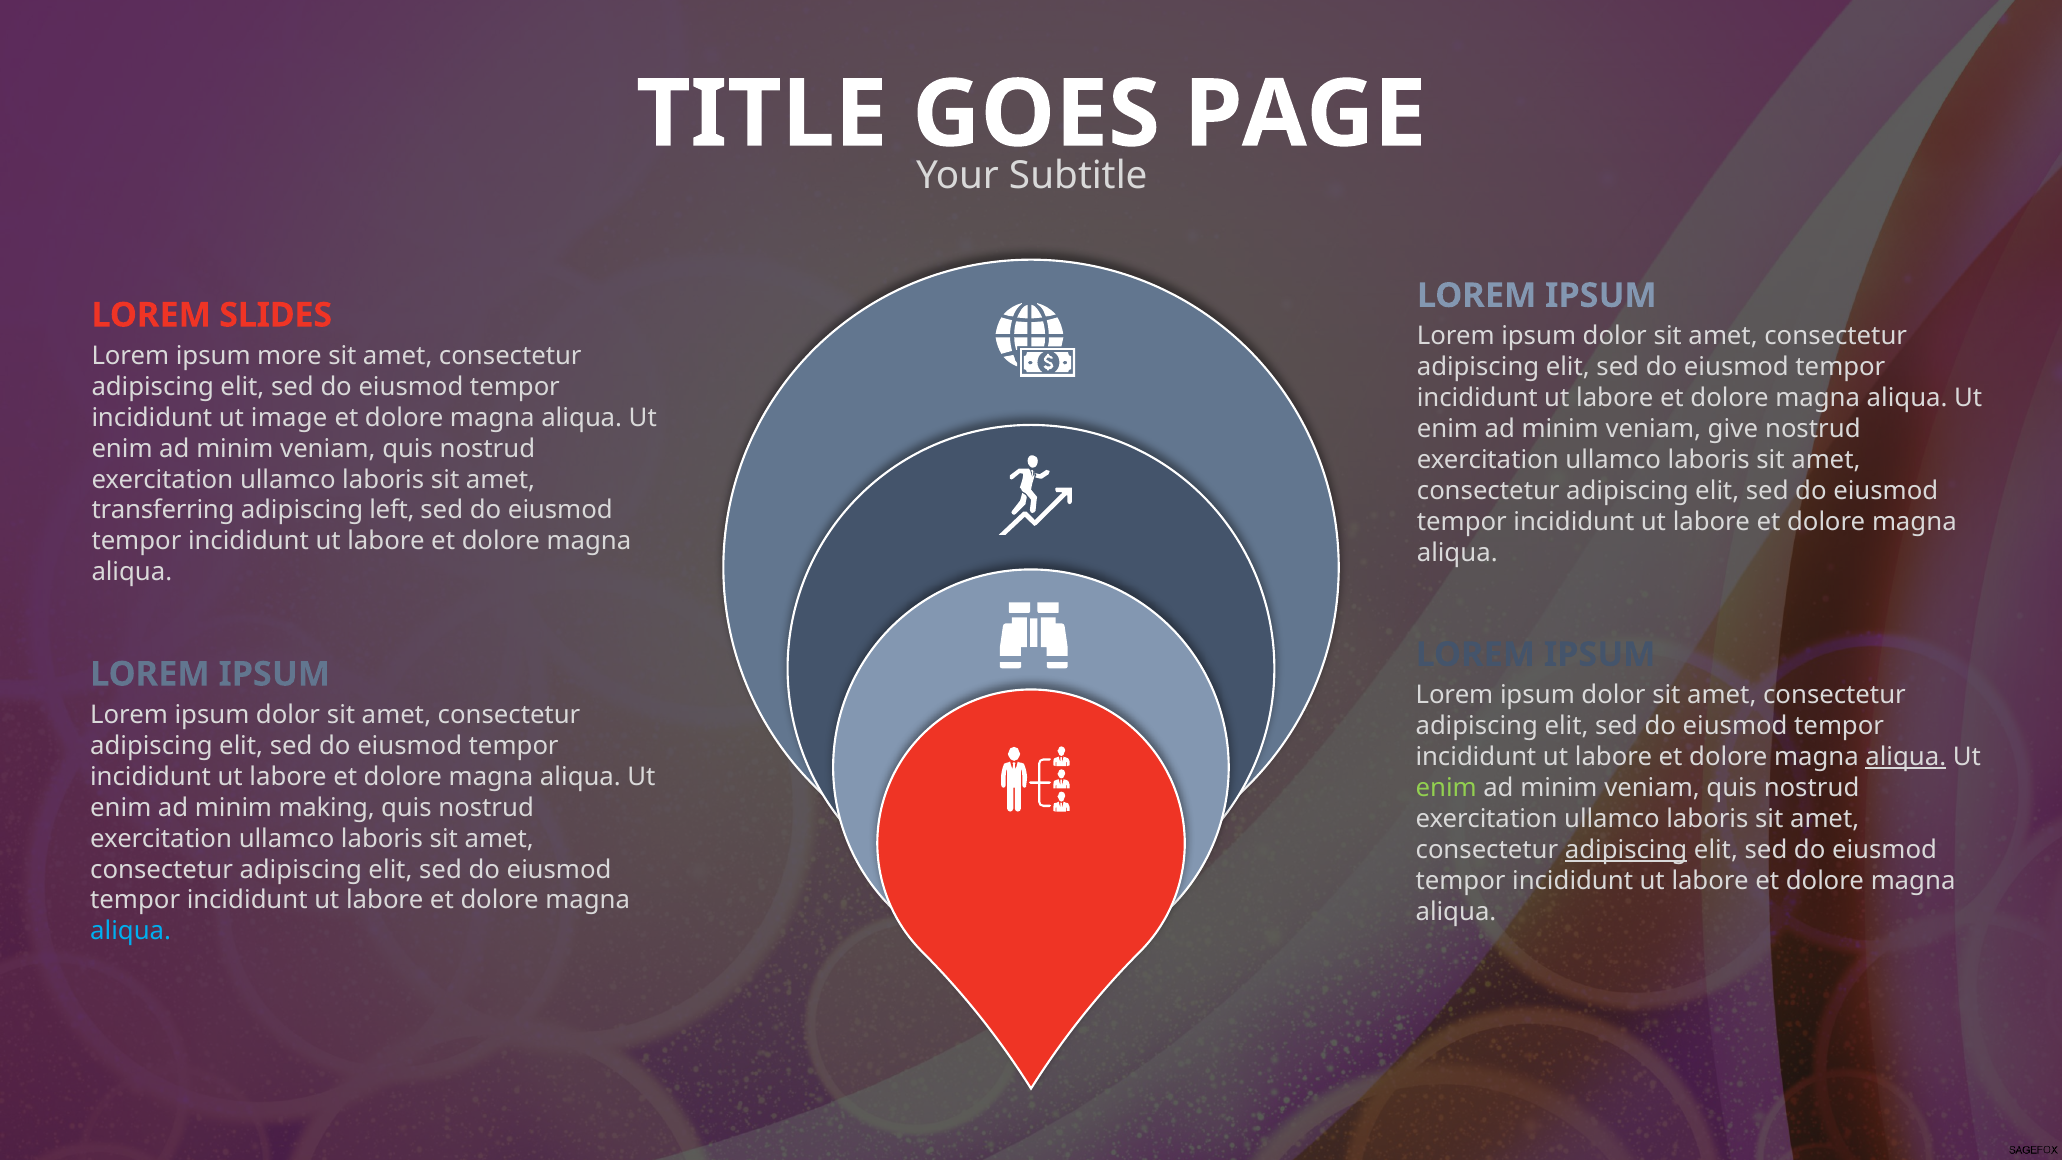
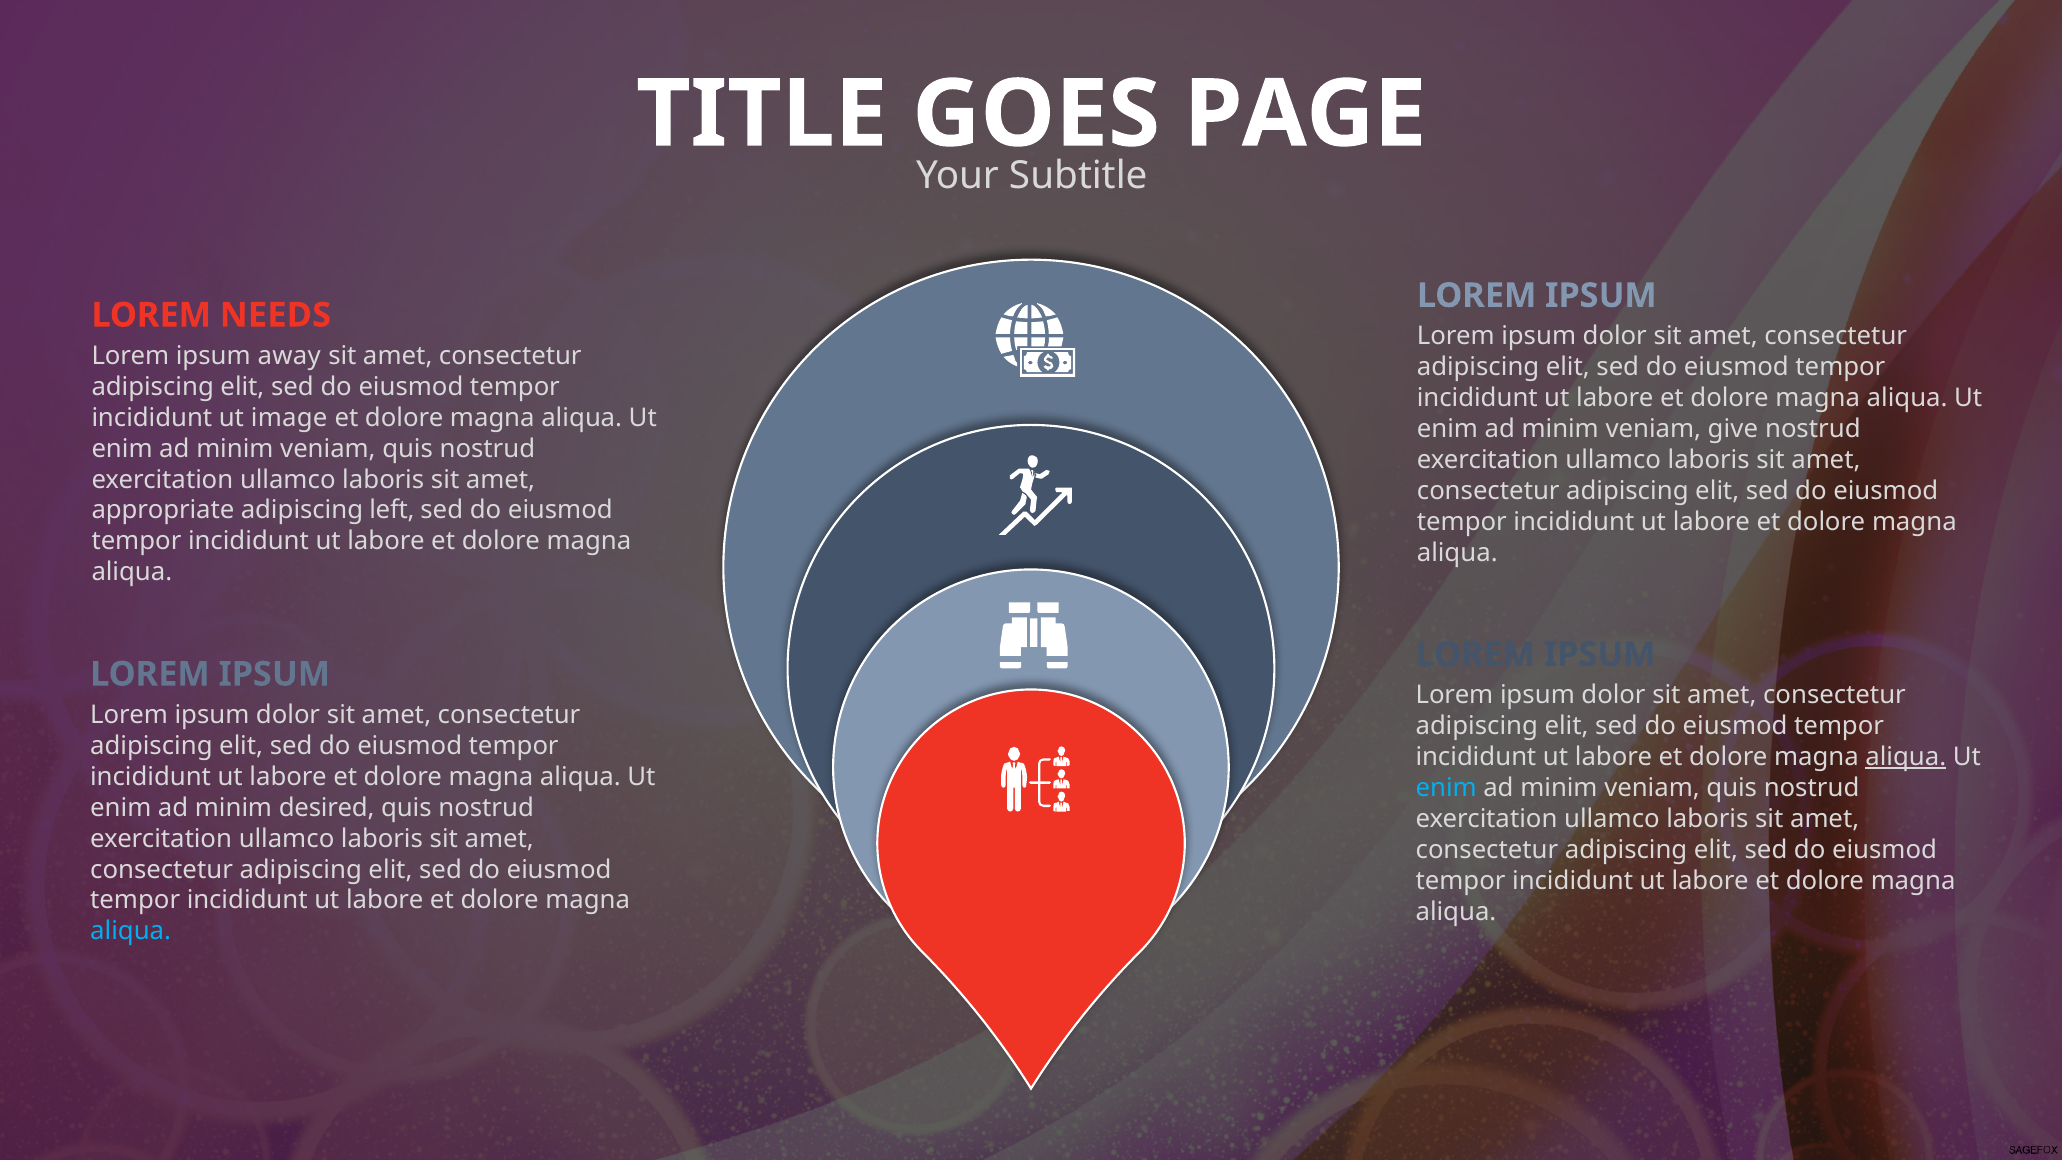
SLIDES: SLIDES -> NEEDS (275, 315)
more: more -> away (289, 356)
transferring: transferring -> appropriate (163, 510)
enim colour: light green -> light blue (1446, 788)
making: making -> desired (327, 808)
adipiscing underline: present -> none (1626, 850)
